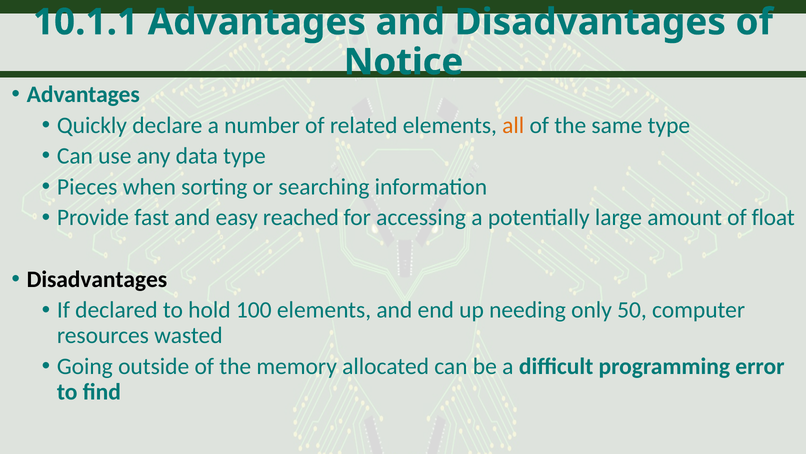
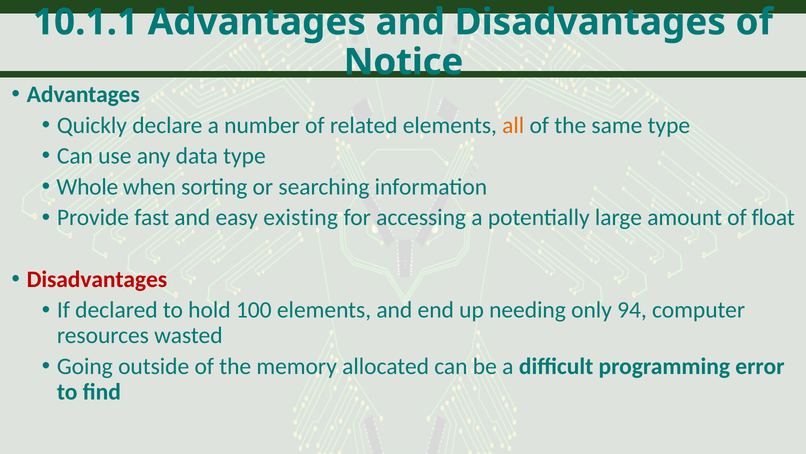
Pieces: Pieces -> Whole (87, 187)
reached: reached -> existing (301, 217)
Disadvantages colour: black -> red (97, 279)
50: 50 -> 94 (632, 310)
